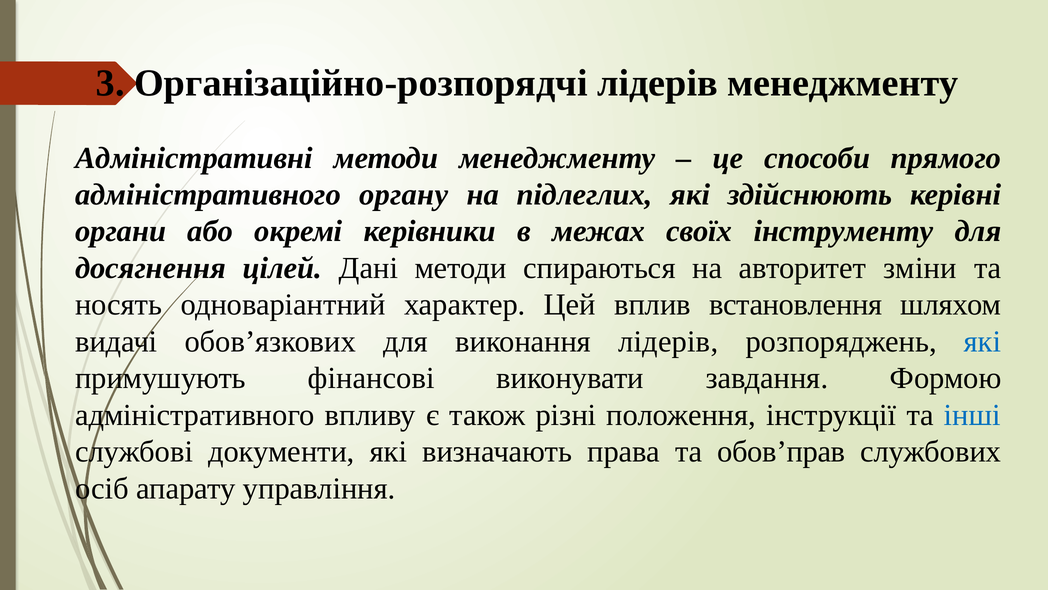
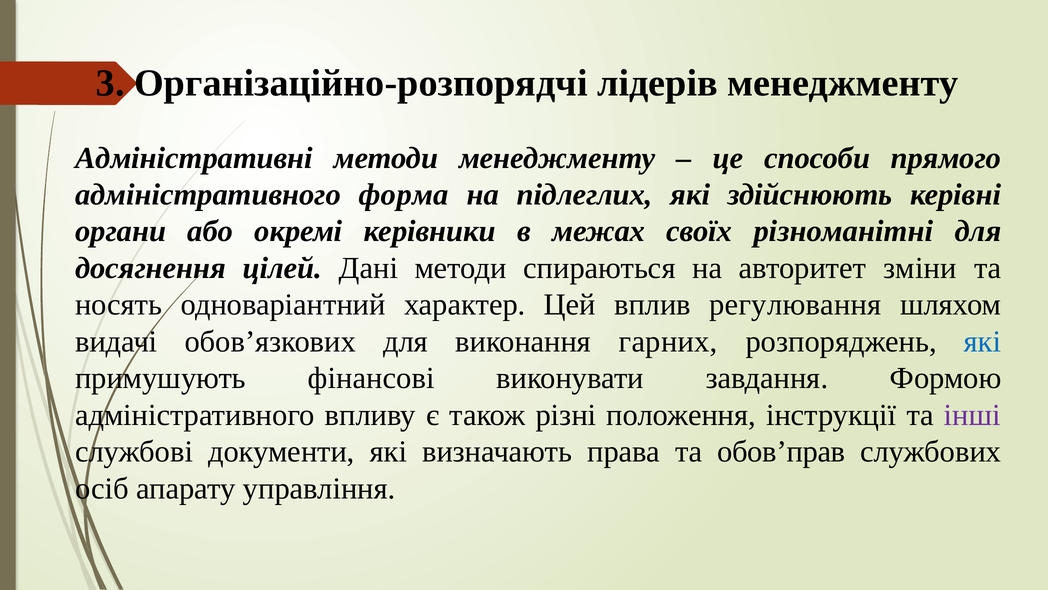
органу: органу -> форма (404, 194)
інструменту: інструменту -> різноманітні (843, 231)
встановлення: встановлення -> регулювання (795, 305)
виконання лідерів: лідерів -> гарних (668, 341)
інші colour: blue -> purple (972, 415)
